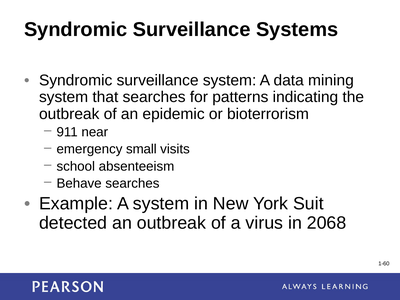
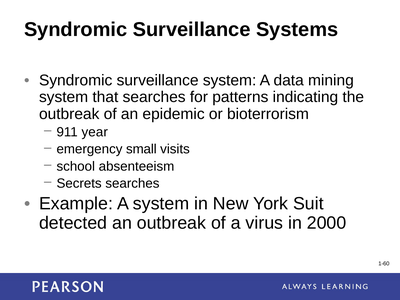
near: near -> year (95, 132)
Behave: Behave -> Secrets (79, 183)
2068: 2068 -> 2000 (327, 223)
